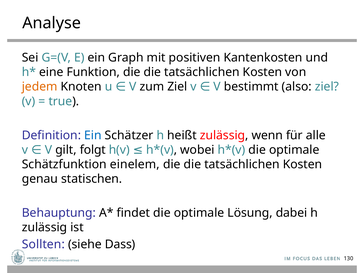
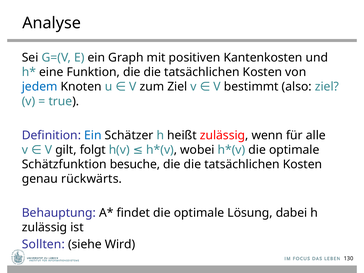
jedem colour: orange -> blue (40, 87)
einelem: einelem -> besuche (135, 164)
statischen: statischen -> rückwärts (92, 179)
Dass: Dass -> Wird (120, 244)
